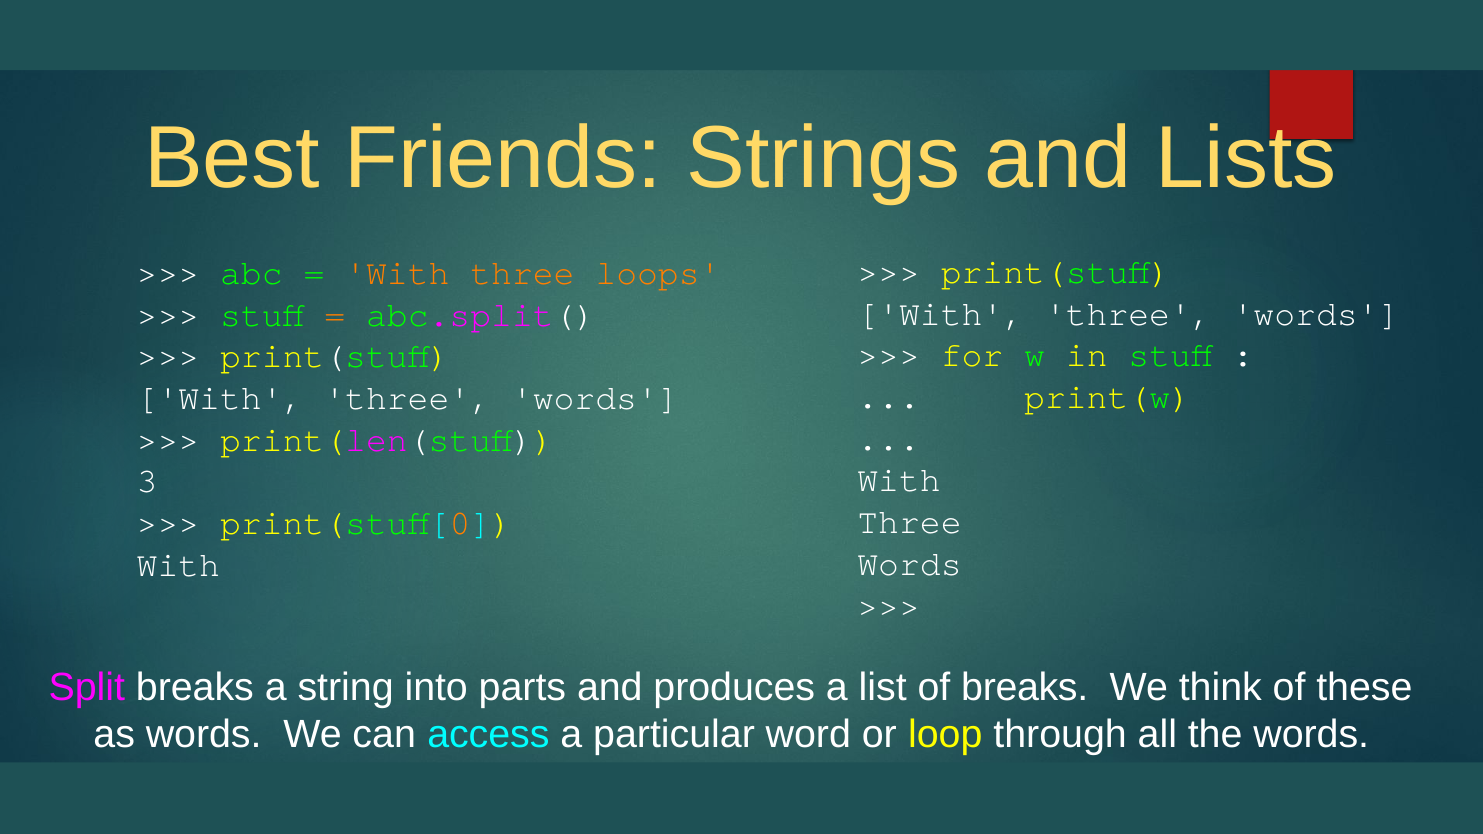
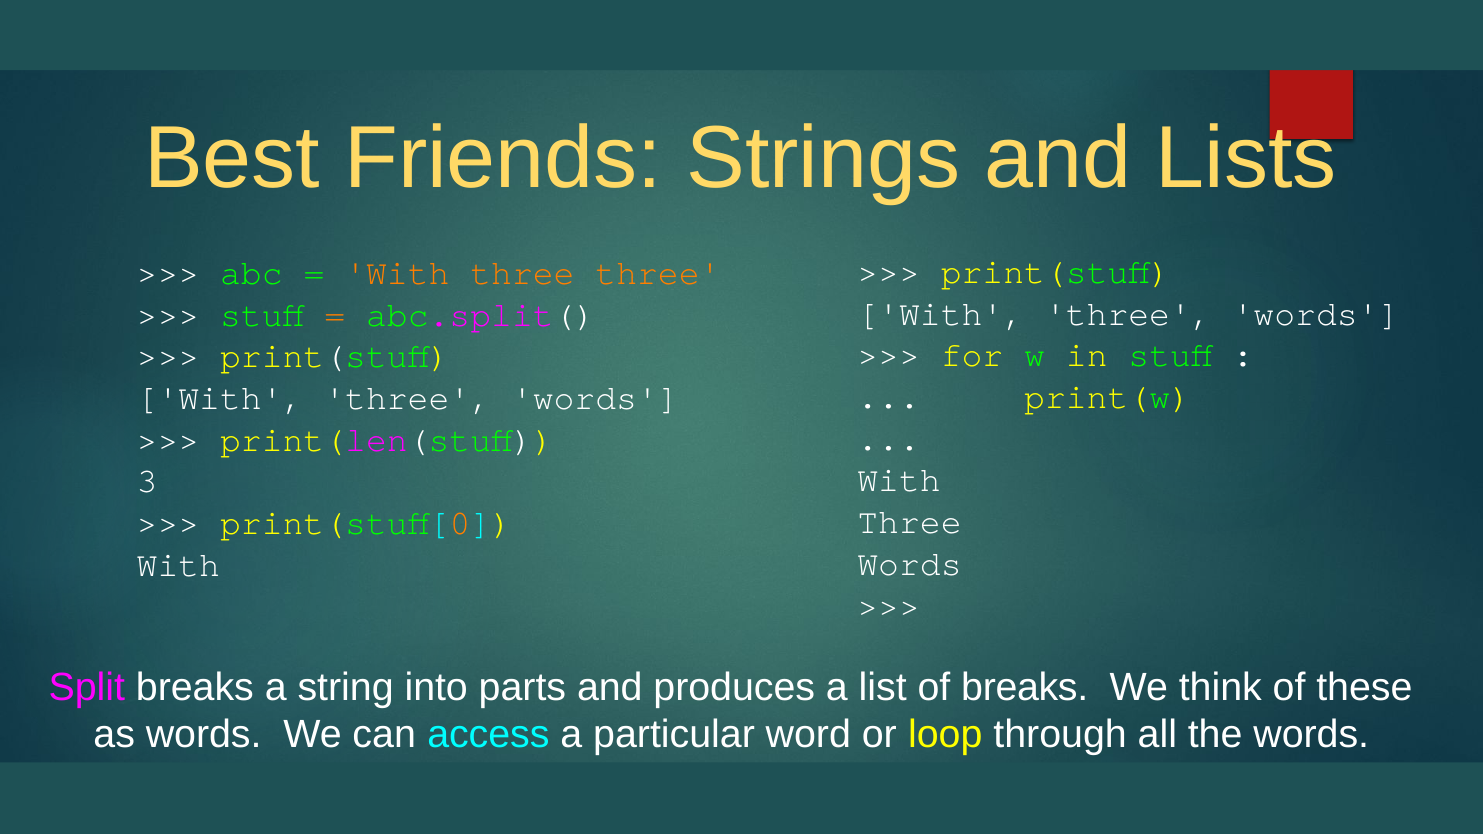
three loops: loops -> three (658, 273)
